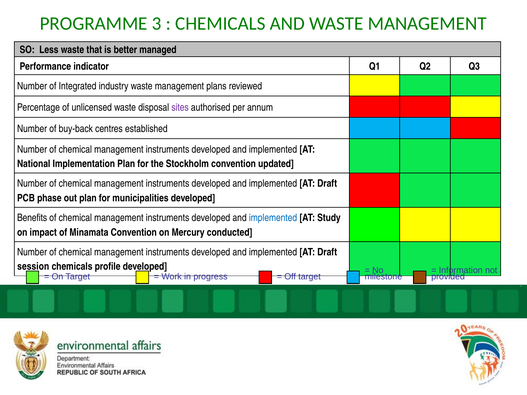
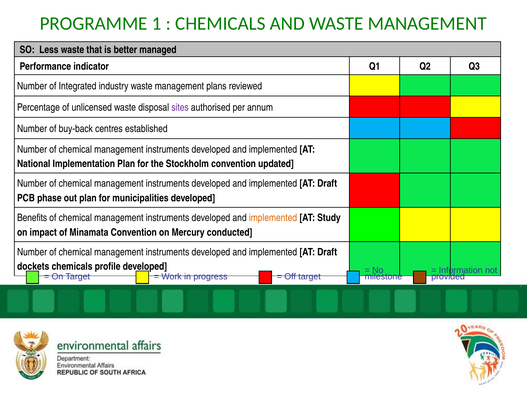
3: 3 -> 1 (157, 24)
implemented colour: blue -> orange (273, 218)
session: session -> dockets (33, 267)
